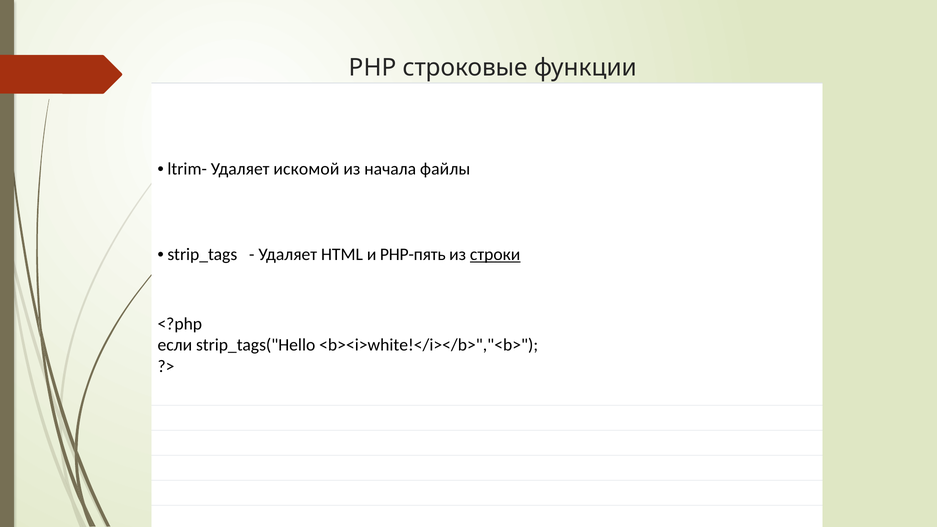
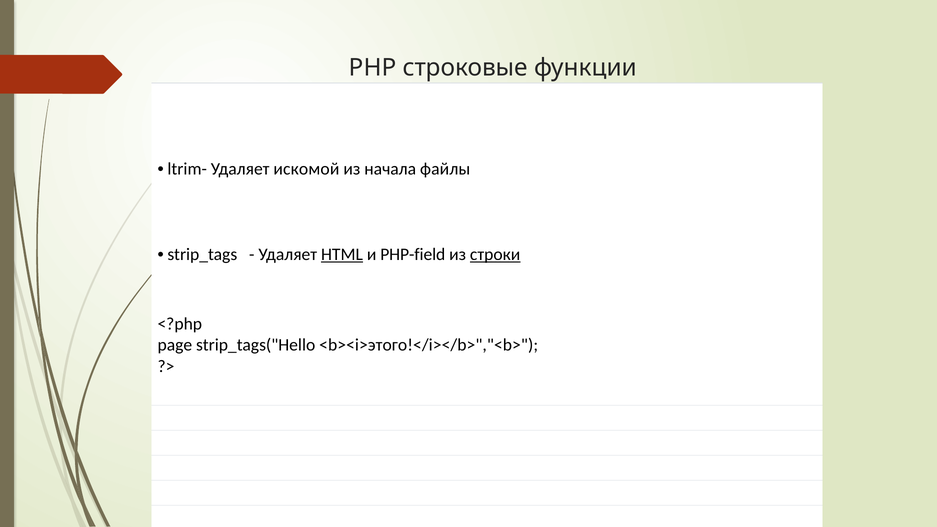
HTML underline: none -> present (342, 255)
PHP-пять: PHP-пять -> PHP-field (413, 255)
если: если -> page (175, 345)
<b><i>white!</i></b>","<b>: <b><i>white!</i></b>","<b> -> <b><i>этого!</i></b>","<b> (429, 345)
